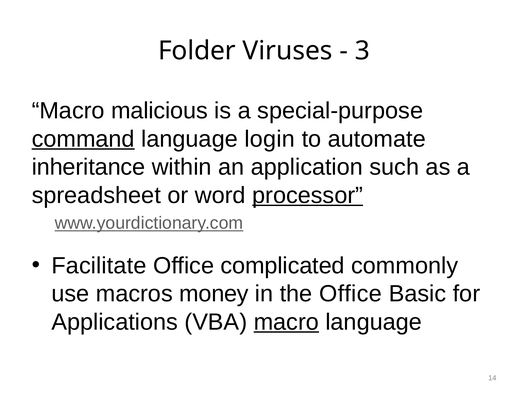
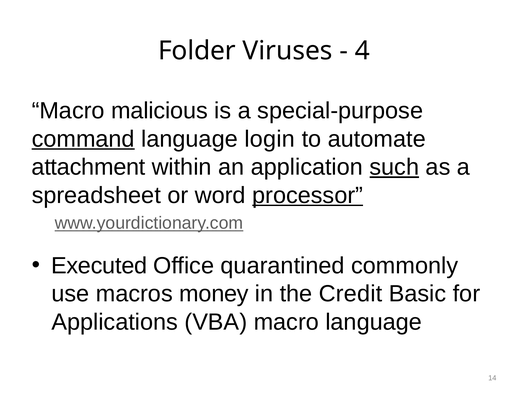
3: 3 -> 4 (362, 51)
inheritance: inheritance -> attachment (89, 167)
such underline: none -> present (394, 167)
Facilitate: Facilitate -> Executed (99, 266)
complicated: complicated -> quarantined (283, 266)
the Office: Office -> Credit (351, 294)
macro underline: present -> none (286, 322)
